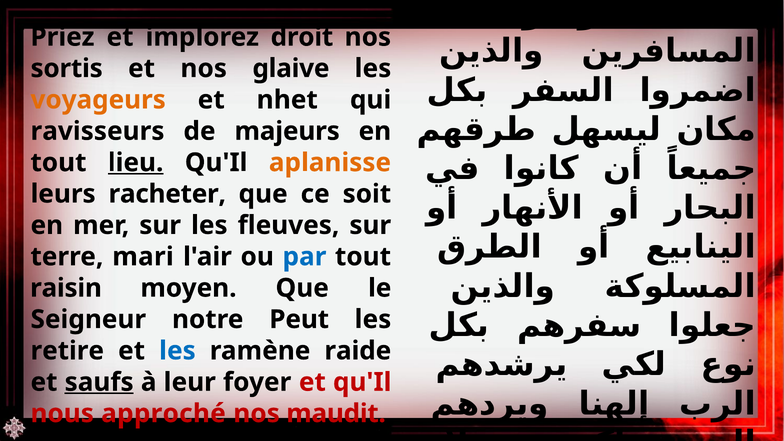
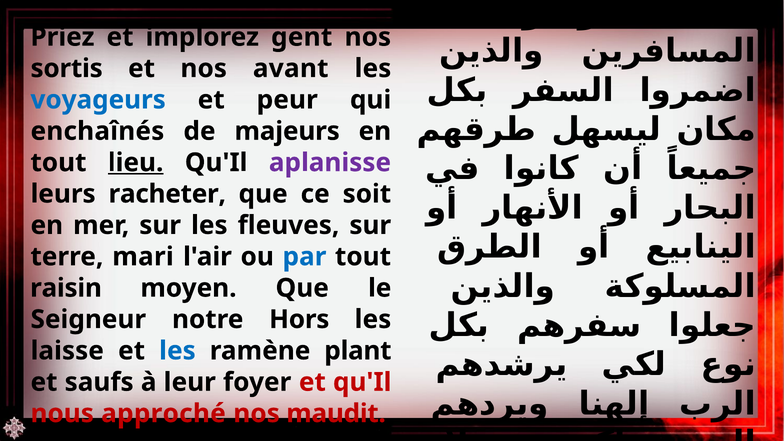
droit: droit -> gent (302, 37)
glaive: glaive -> avant (291, 68)
voyageurs colour: orange -> blue (98, 100)
nhet: nhet -> peur (287, 100)
ravisseurs: ravisseurs -> enchaînés (97, 131)
aplanisse colour: orange -> purple (330, 163)
Peut: Peut -> Hors (299, 319)
retire: retire -> laisse (67, 351)
raide: raide -> plant (358, 351)
saufs underline: present -> none (99, 382)
